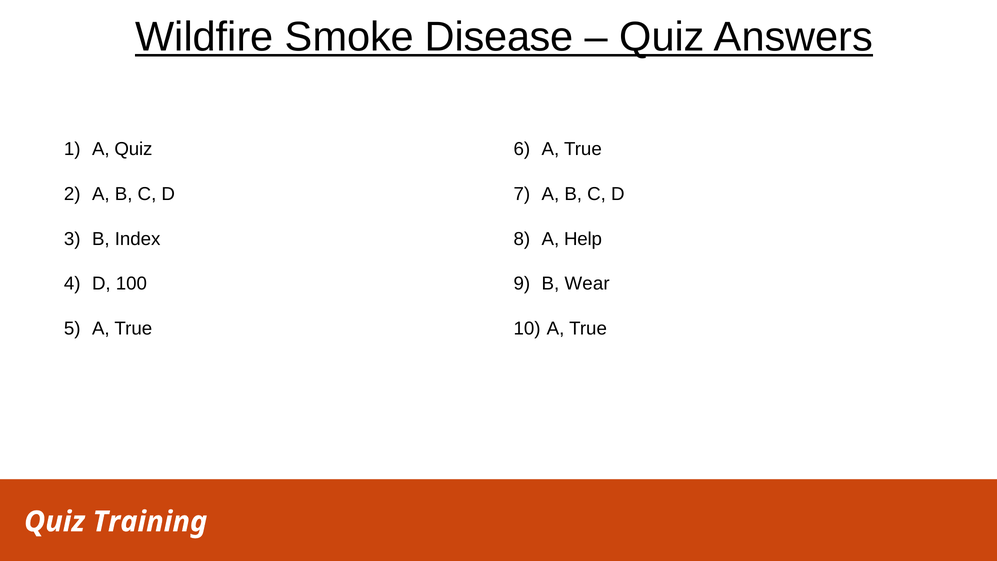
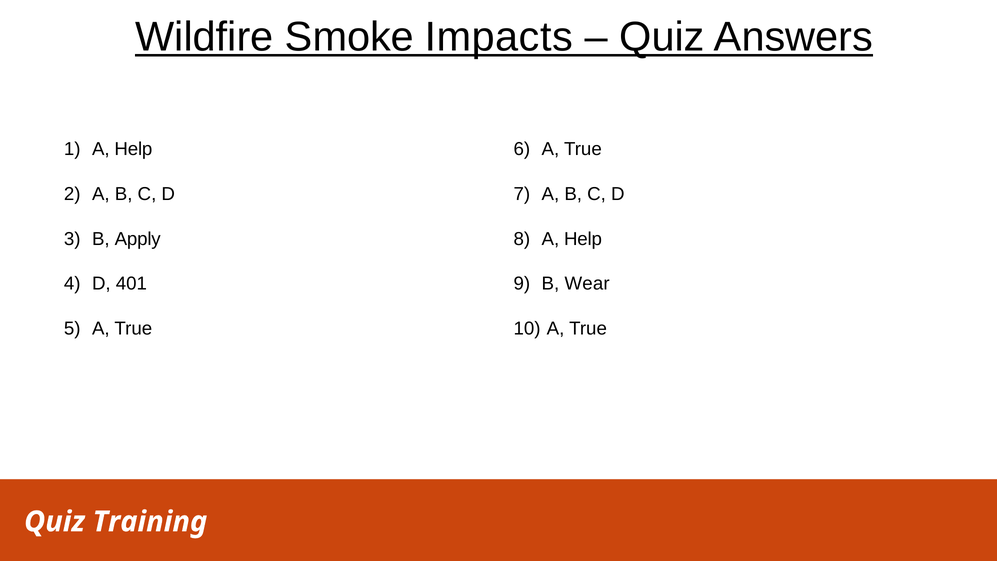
Disease: Disease -> Impacts (499, 37)
Quiz: Quiz -> Help (133, 149)
Index: Index -> Apply (138, 239)
100: 100 -> 401 (131, 284)
